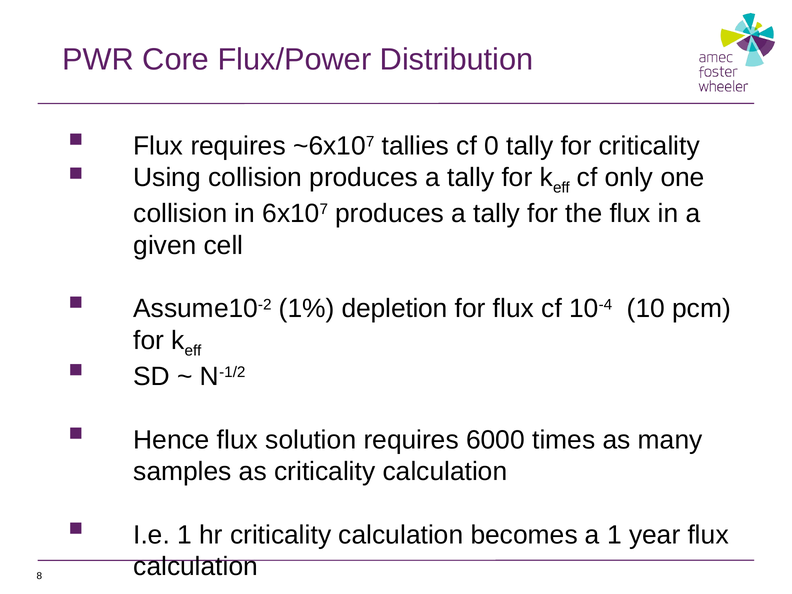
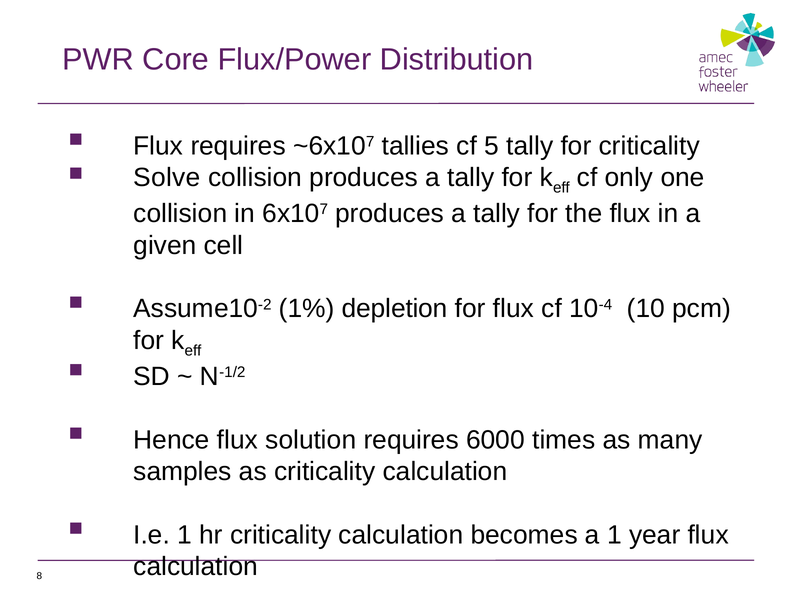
0: 0 -> 5 (492, 146)
Using: Using -> Solve (167, 178)
